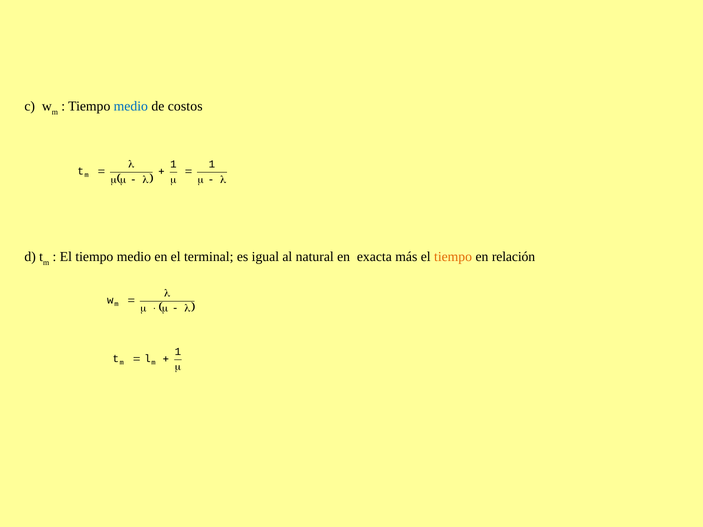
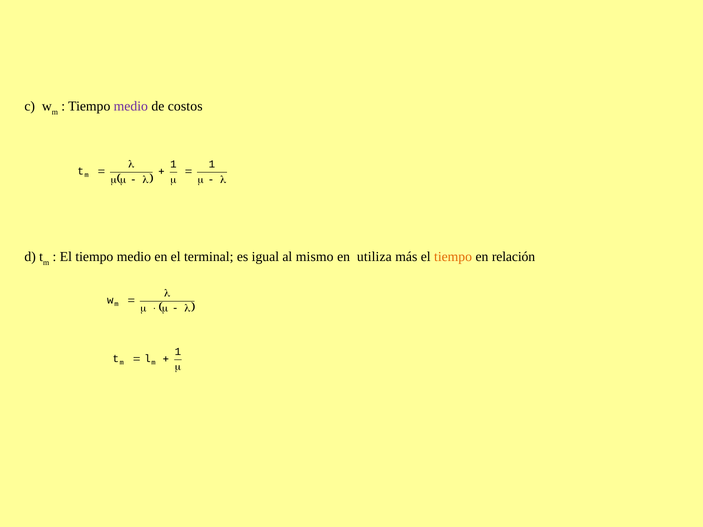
medio colour: blue -> purple (131, 106)
natural: natural -> mismo (315, 257)
exacta: exacta -> utiliza (374, 257)
